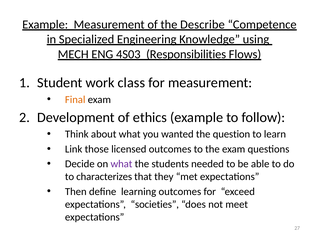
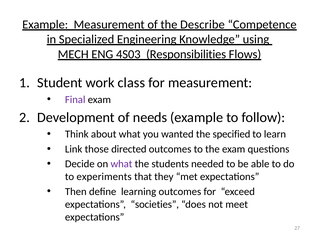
Final colour: orange -> purple (75, 100)
ethics: ethics -> needs (150, 118)
question: question -> specified (231, 134)
licensed: licensed -> directed (129, 149)
characterizes: characterizes -> experiments (104, 177)
